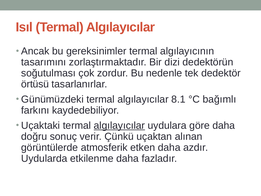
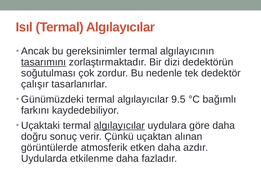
tasarımını underline: none -> present (44, 62)
örtüsü: örtüsü -> çalışır (35, 84)
8.1: 8.1 -> 9.5 (178, 99)
